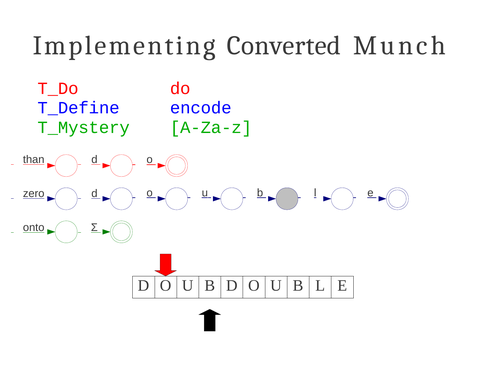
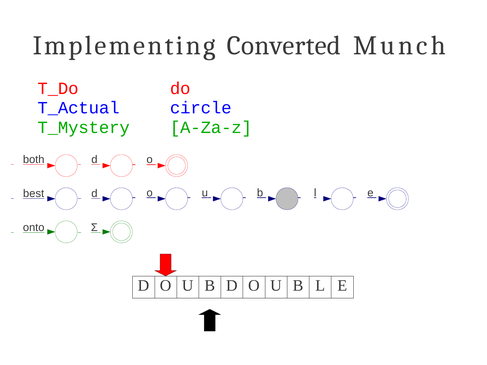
T_Define: T_Define -> T_Actual (79, 108)
encode: encode -> circle (201, 108)
than: than -> both (34, 160)
zero: zero -> best (34, 194)
